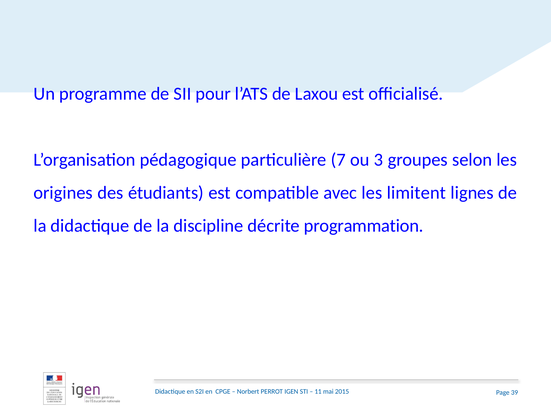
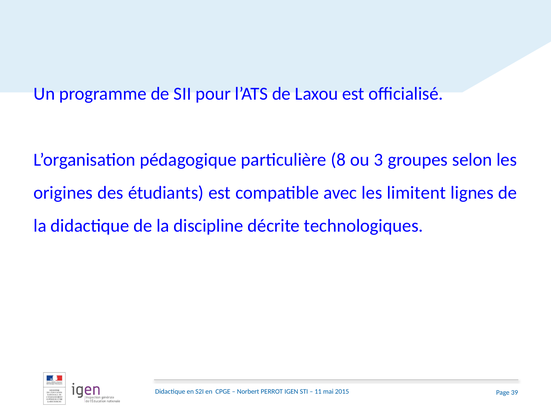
7: 7 -> 8 (338, 160)
programmation: programmation -> technologiques (364, 226)
